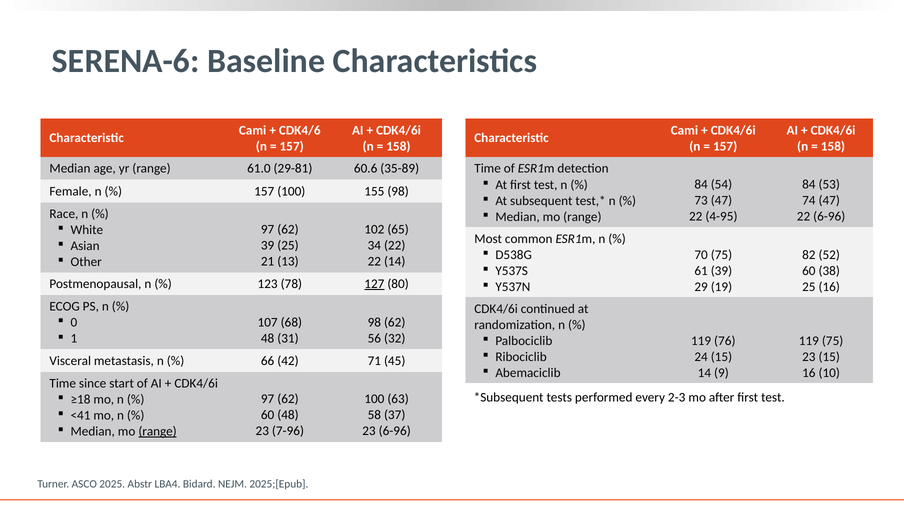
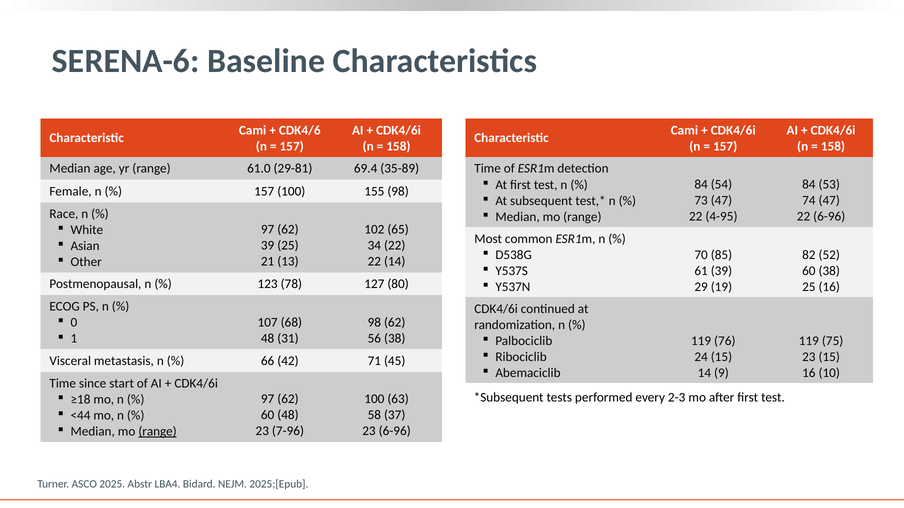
60.6: 60.6 -> 69.4 (366, 169)
70 75: 75 -> 85 (721, 255)
127 underline: present -> none (374, 284)
56 32: 32 -> 38 (395, 339)
<41: <41 -> <44 (80, 416)
